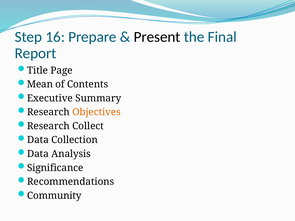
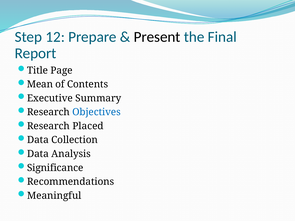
16: 16 -> 12 (55, 37)
Objectives colour: orange -> blue (96, 112)
Collect: Collect -> Placed (88, 126)
Community: Community -> Meaningful (54, 196)
